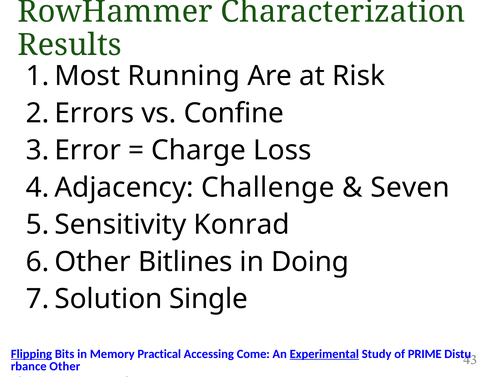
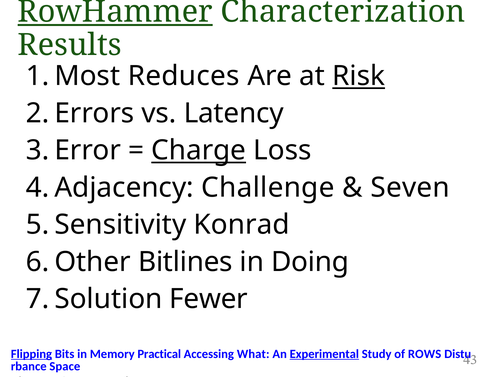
RowHammer underline: none -> present (115, 12)
Running: Running -> Reduces (184, 76)
Risk underline: none -> present (359, 76)
Confine: Confine -> Latency (234, 113)
Charge underline: none -> present (199, 150)
Single: Single -> Fewer (209, 299)
Come: Come -> What (253, 354)
PRIME: PRIME -> ROWS (425, 354)
Other: Other -> Space (65, 367)
